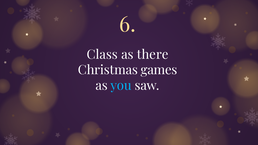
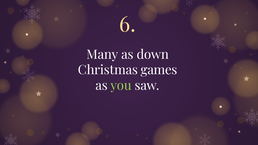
Class: Class -> Many (102, 55)
there: there -> down (153, 55)
you colour: light blue -> light green (121, 86)
